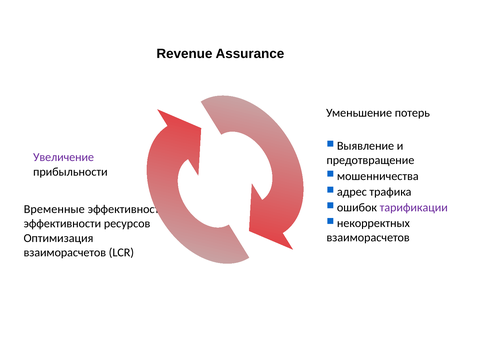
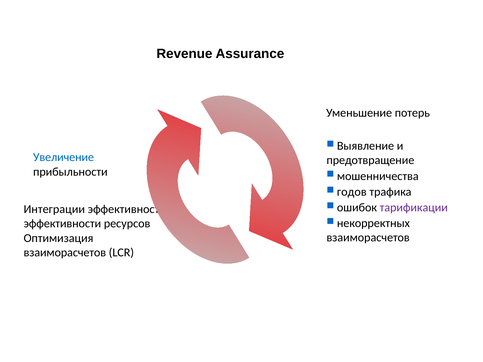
Увеличение colour: purple -> blue (64, 157)
адрес: адрес -> годов (352, 192)
Временные: Временные -> Интеграции (54, 209)
